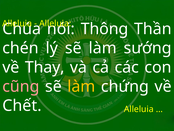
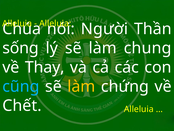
Thông: Thông -> Người (104, 29)
chén: chén -> sống (21, 48)
sướng: sướng -> chung (148, 48)
cũng colour: pink -> light blue (21, 86)
